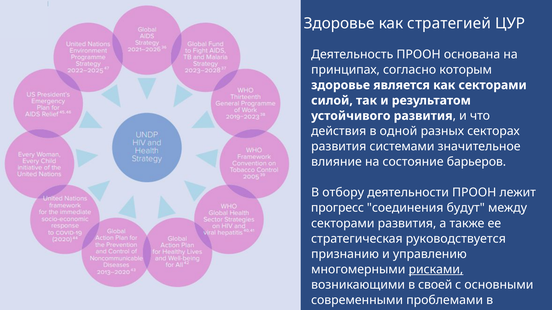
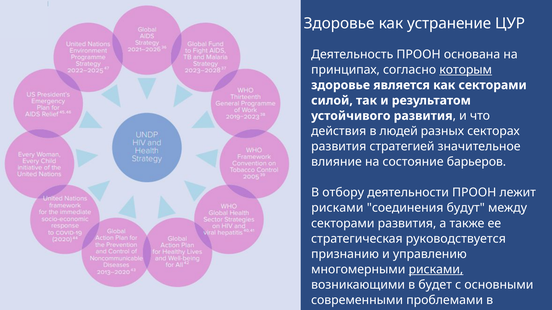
стратегией: стратегией -> устранение (449, 24)
которым underline: none -> present (466, 70)
одной: одной -> людей (399, 131)
системами: системами -> стратегией (402, 147)
прогресс: прогресс -> рисками (337, 208)
своей: своей -> будет (435, 285)
